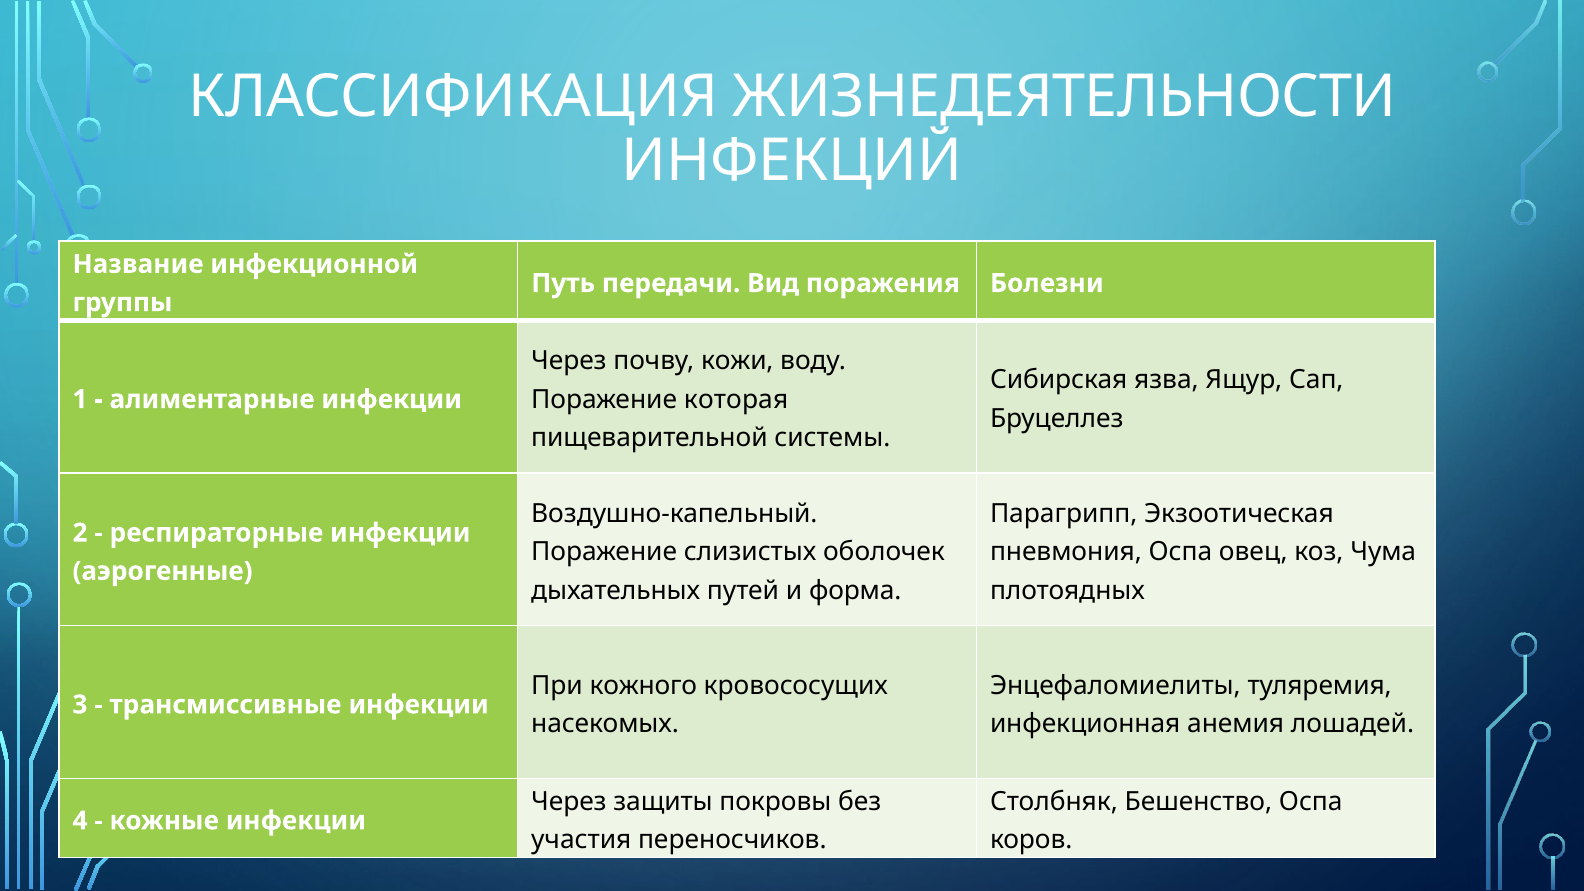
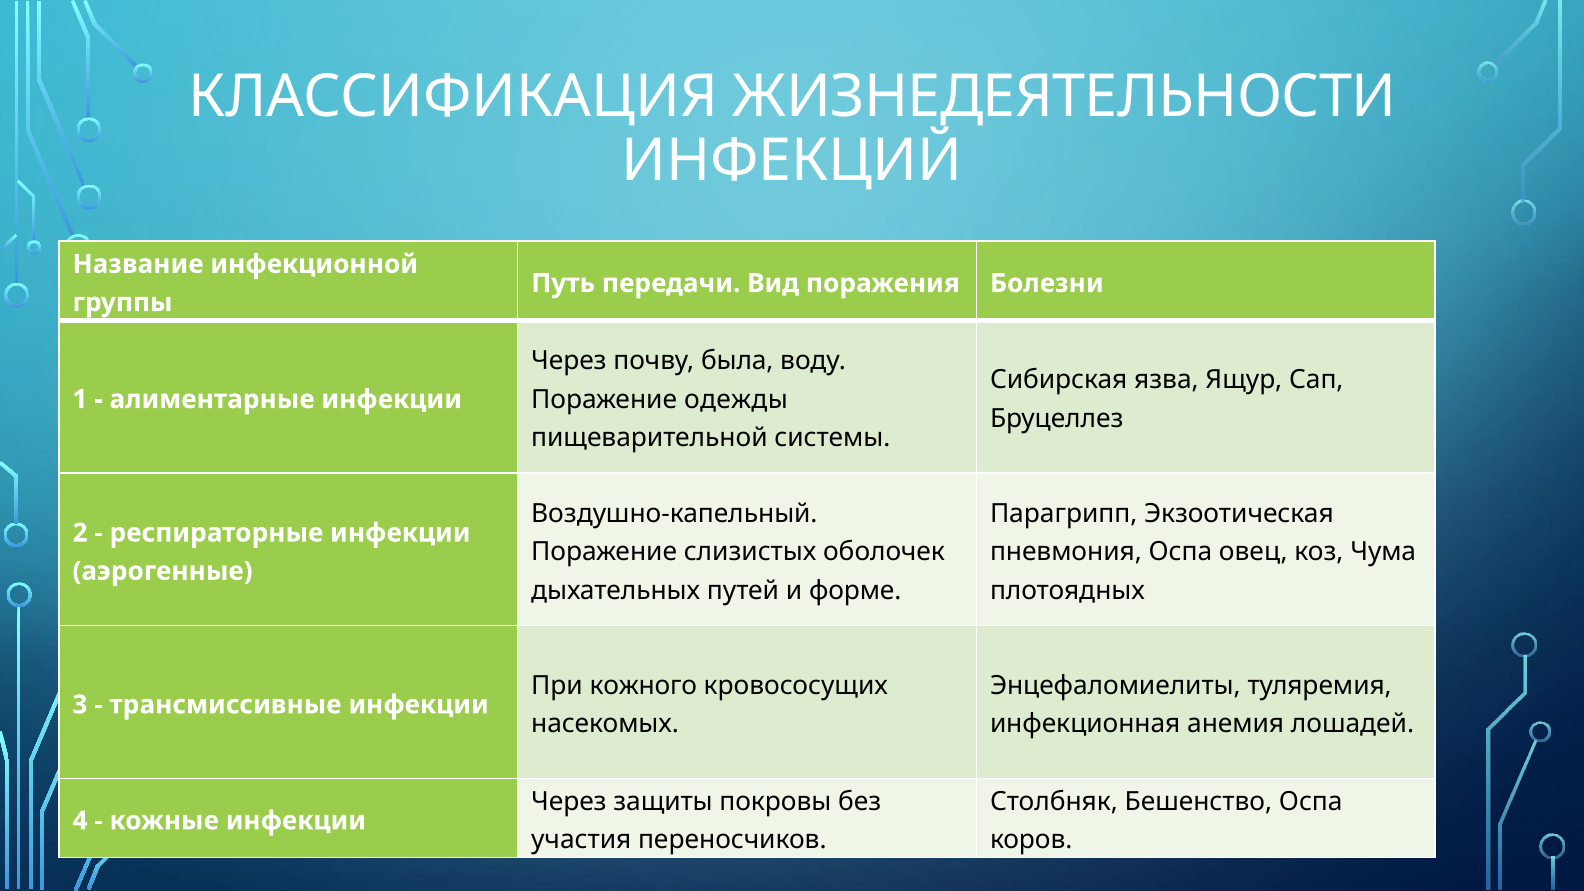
кожи: кожи -> была (737, 361)
которая: которая -> одежды (736, 399)
форма: форма -> форме (855, 590)
